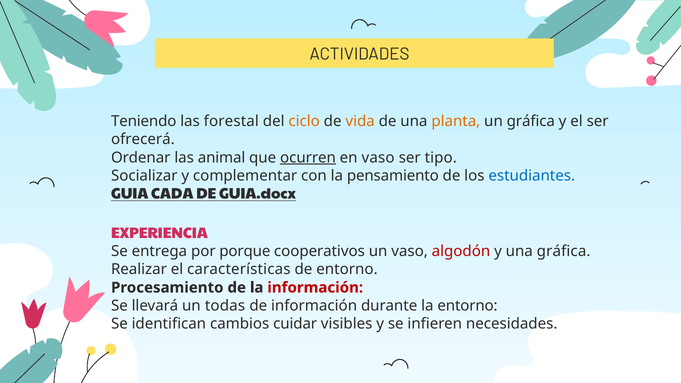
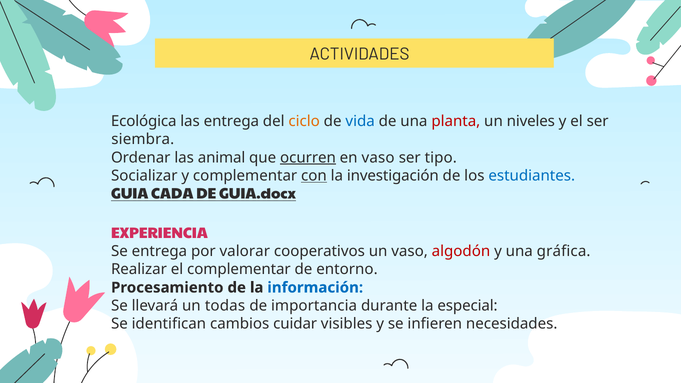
Teniendo: Teniendo -> Ecológica (144, 121)
las forestal: forestal -> entrega (231, 121)
vida colour: orange -> blue (360, 121)
planta colour: orange -> red (456, 121)
un gráfica: gráfica -> niveles (531, 121)
ofrecerá: ofrecerá -> siembra (143, 139)
con underline: none -> present (314, 176)
pensamiento: pensamiento -> investigación (393, 176)
porque: porque -> valorar (245, 251)
el características: características -> complementar (239, 269)
información colour: red -> blue (315, 288)
de información: información -> importancia (314, 306)
la entorno: entorno -> especial (468, 306)
